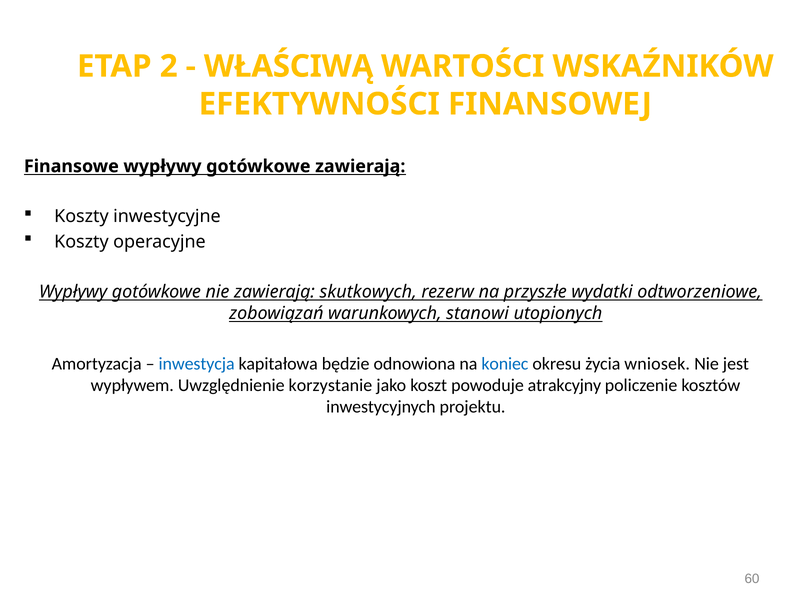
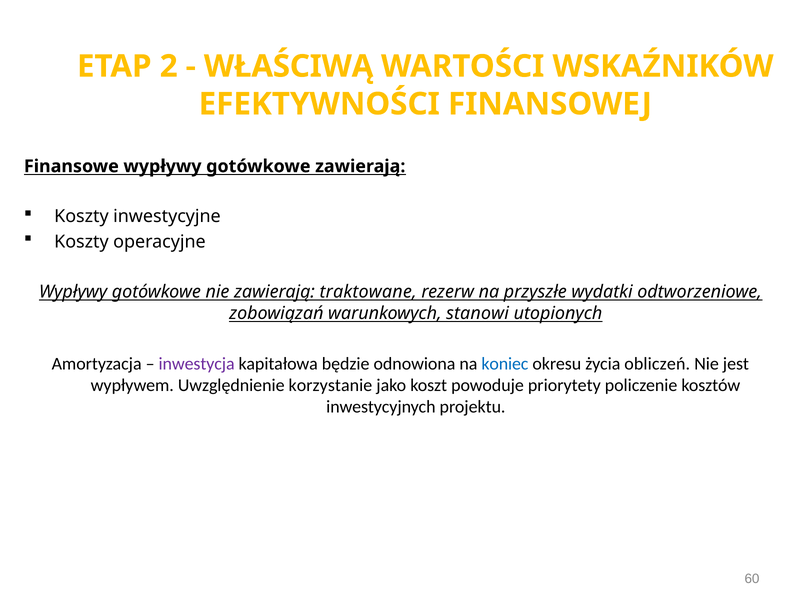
skutkowych: skutkowych -> traktowane (368, 292)
inwestycja colour: blue -> purple (197, 364)
wniosek: wniosek -> obliczeń (657, 364)
atrakcyjny: atrakcyjny -> priorytety (564, 385)
